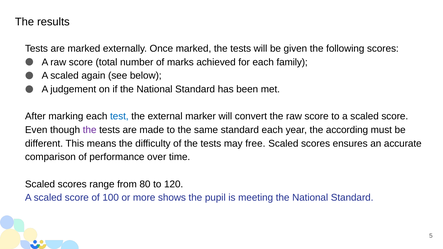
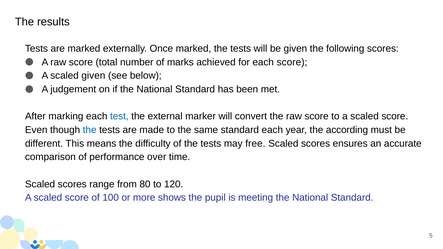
each family: family -> score (292, 62)
scaled again: again -> given (93, 76)
the colour: purple -> blue (90, 130)
